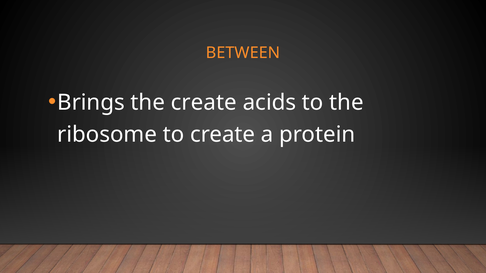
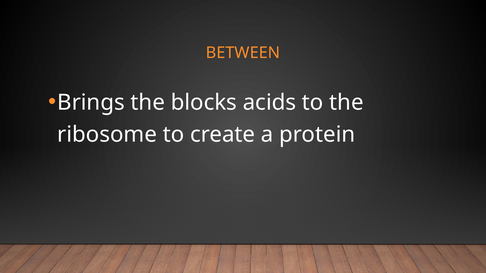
the create: create -> blocks (204, 102)
